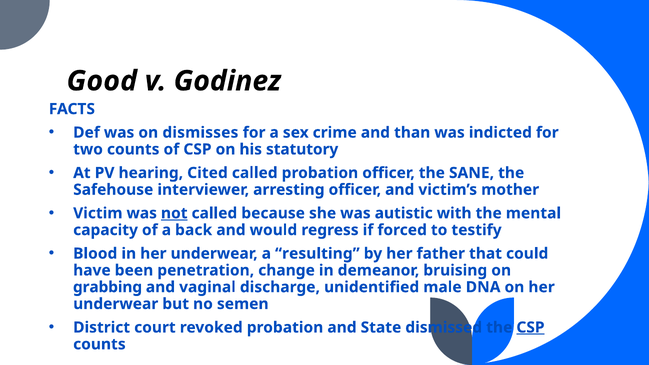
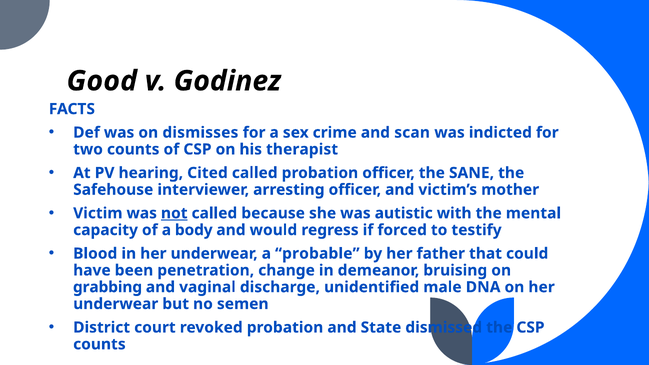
than: than -> scan (412, 133)
statutory: statutory -> therapist (302, 149)
back: back -> body (194, 230)
resulting: resulting -> probable (317, 254)
CSP underline: present -> none (530, 328)
